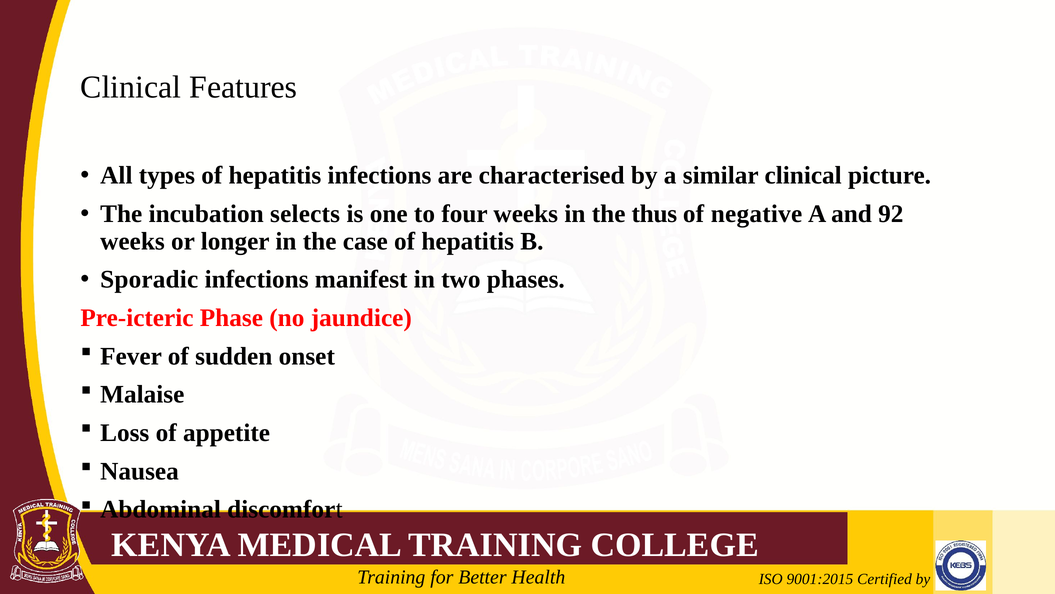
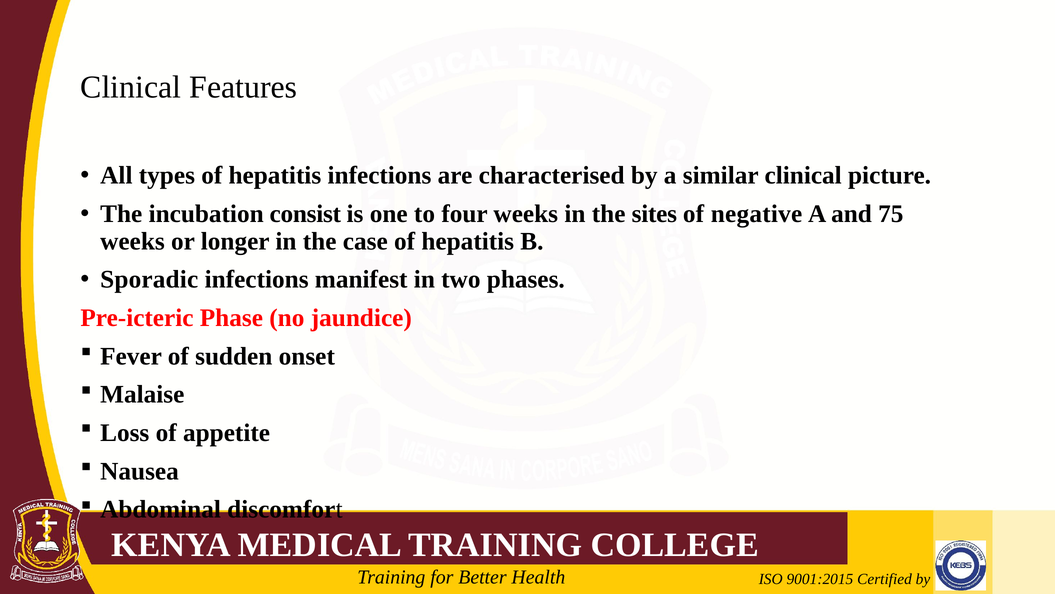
selects: selects -> consist (305, 214)
thus: thus -> sites (654, 214)
92: 92 -> 75 (891, 214)
